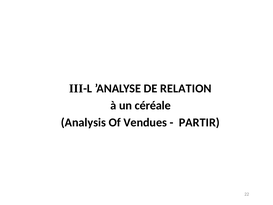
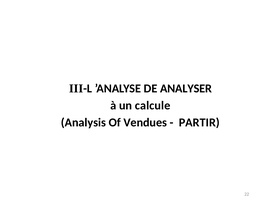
RELATION: RELATION -> ANALYSER (186, 88)
céréale: céréale -> calcule (153, 105)
